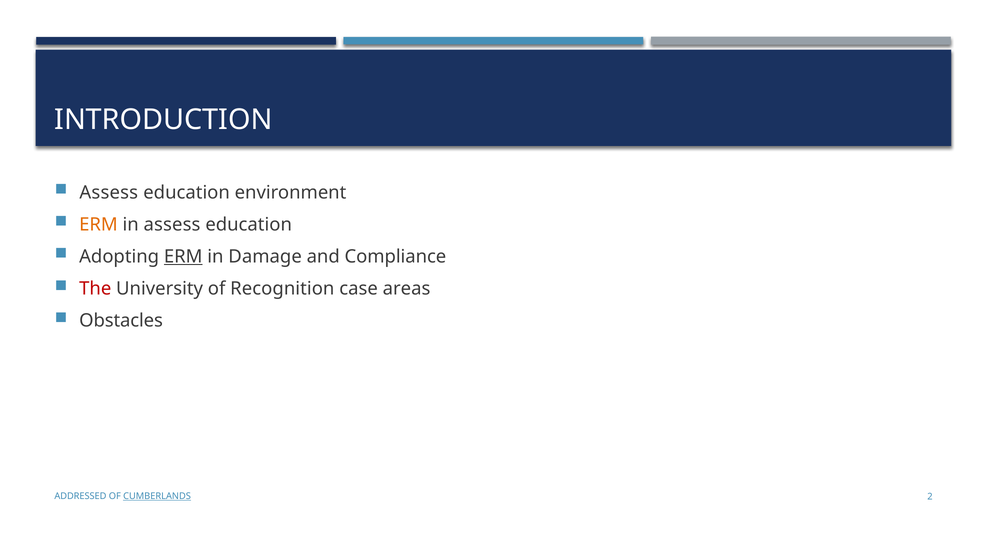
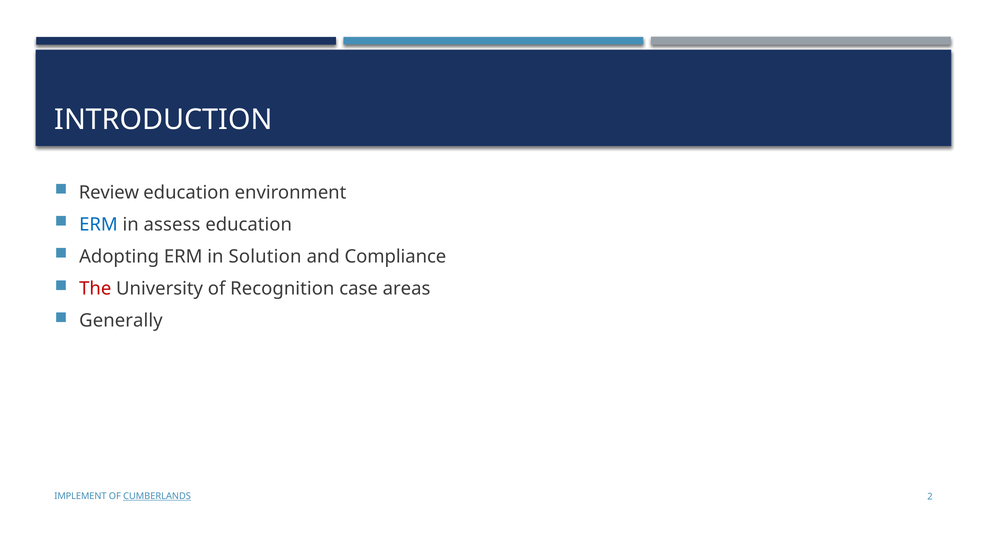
Assess: Assess -> Review (109, 193)
ERM colour: orange -> blue (98, 225)
ERM underline: present -> none (183, 257)
Damage: Damage -> Solution (265, 257)
Obstacles: Obstacles -> Generally (121, 321)
ADDRESSED: ADDRESSED -> IMPLEMENT (80, 496)
